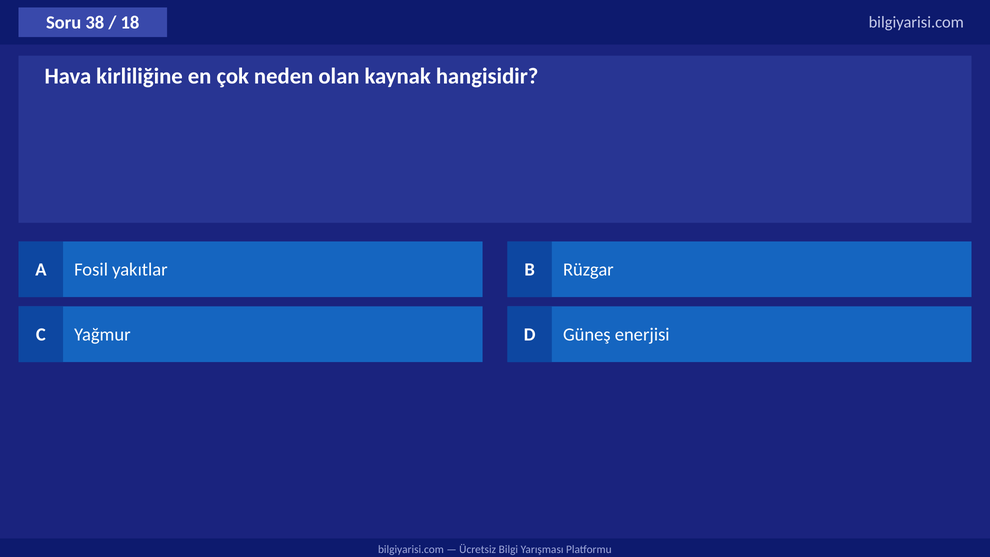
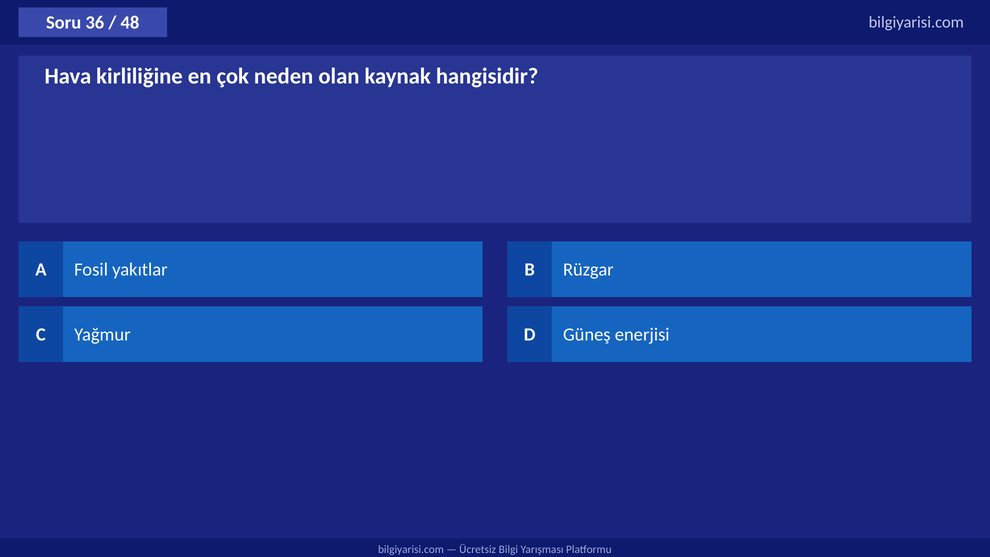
38: 38 -> 36 (95, 23)
18: 18 -> 48 (130, 23)
